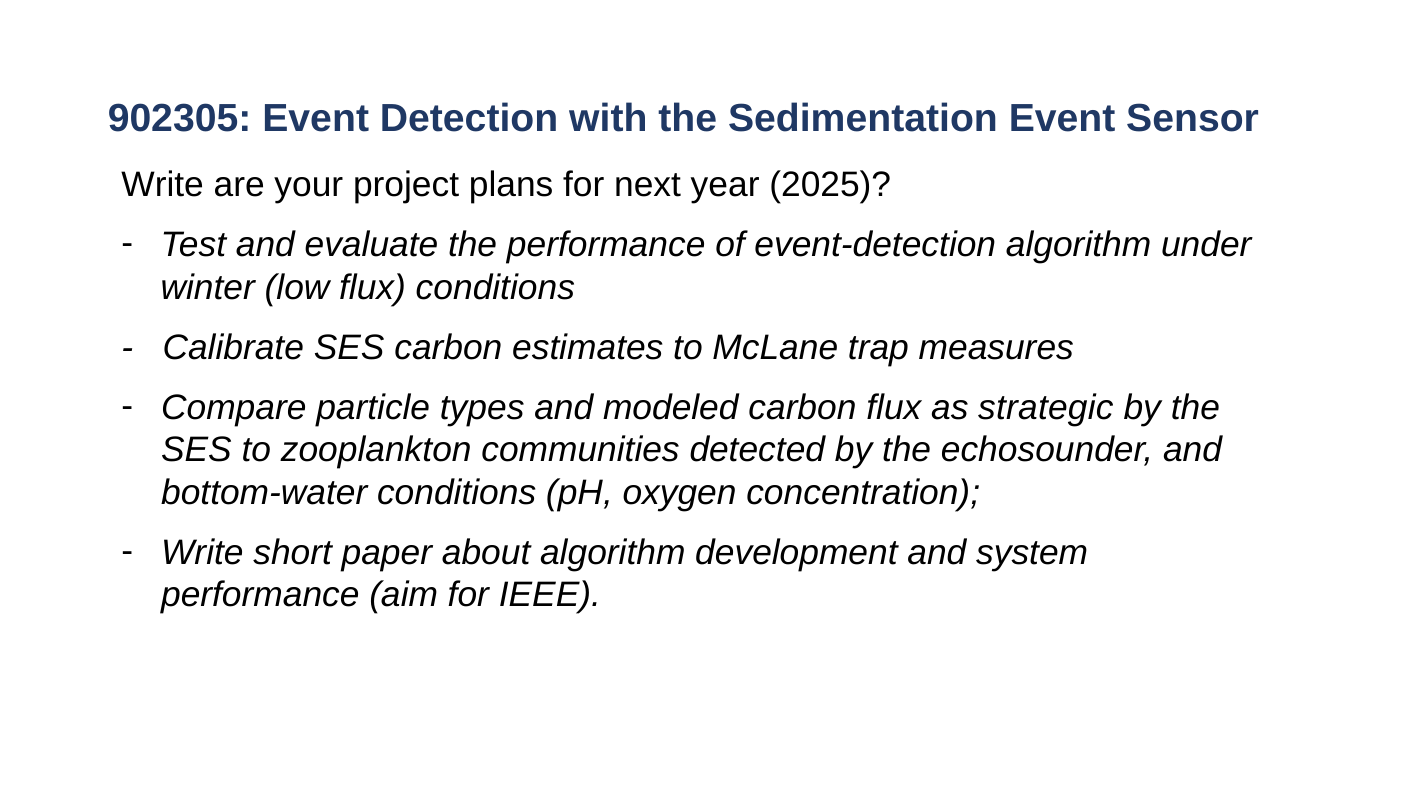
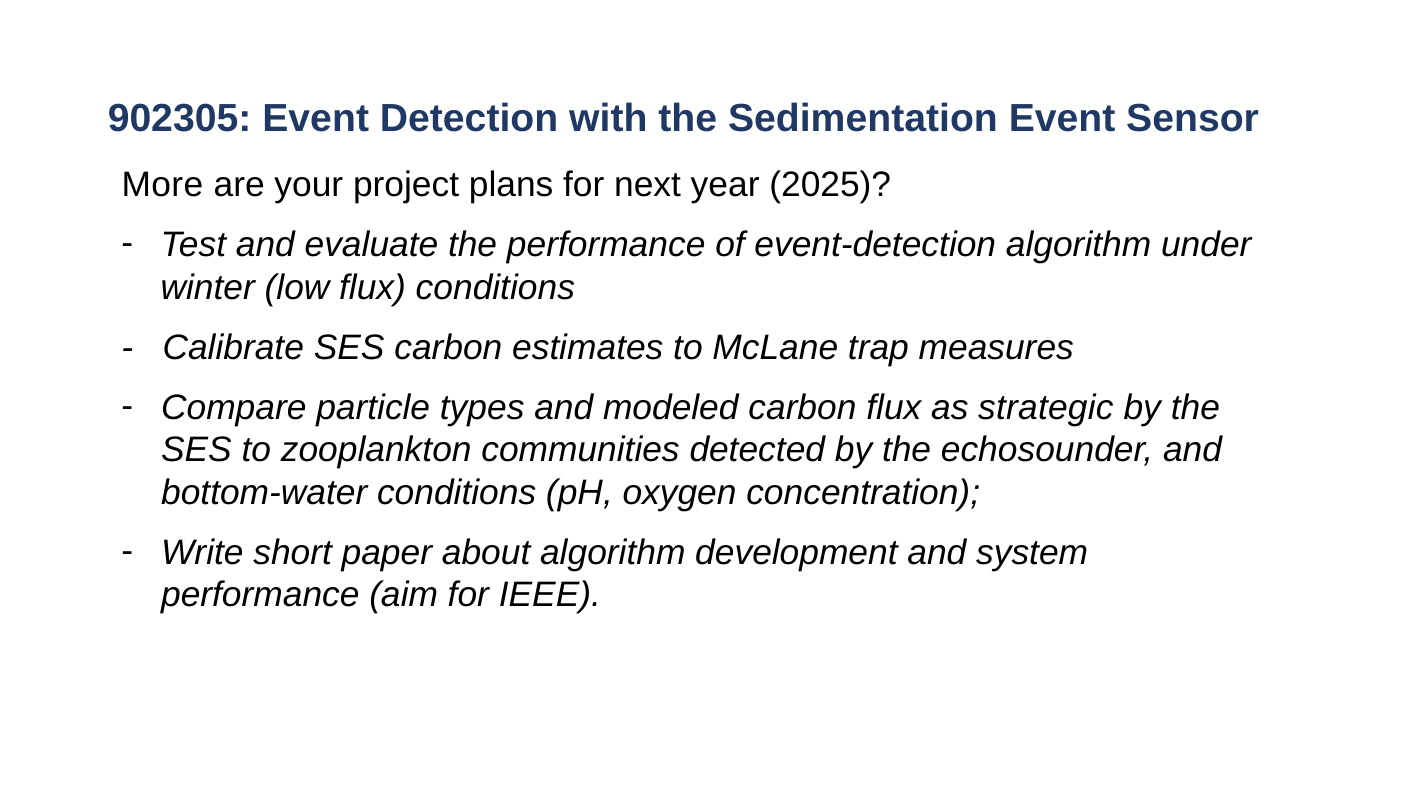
Write: Write -> More (162, 185)
